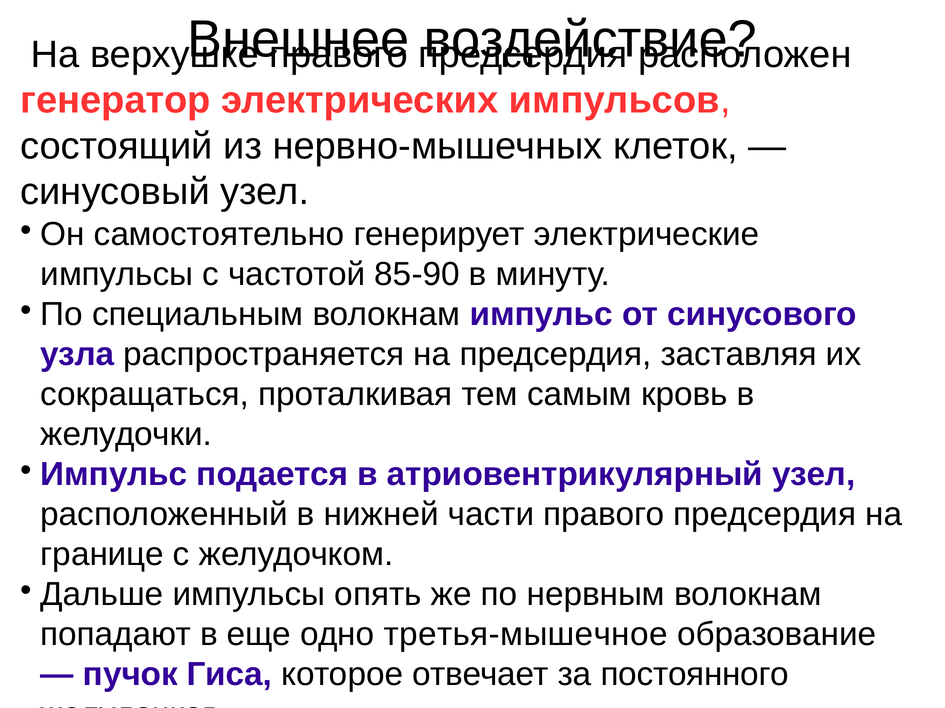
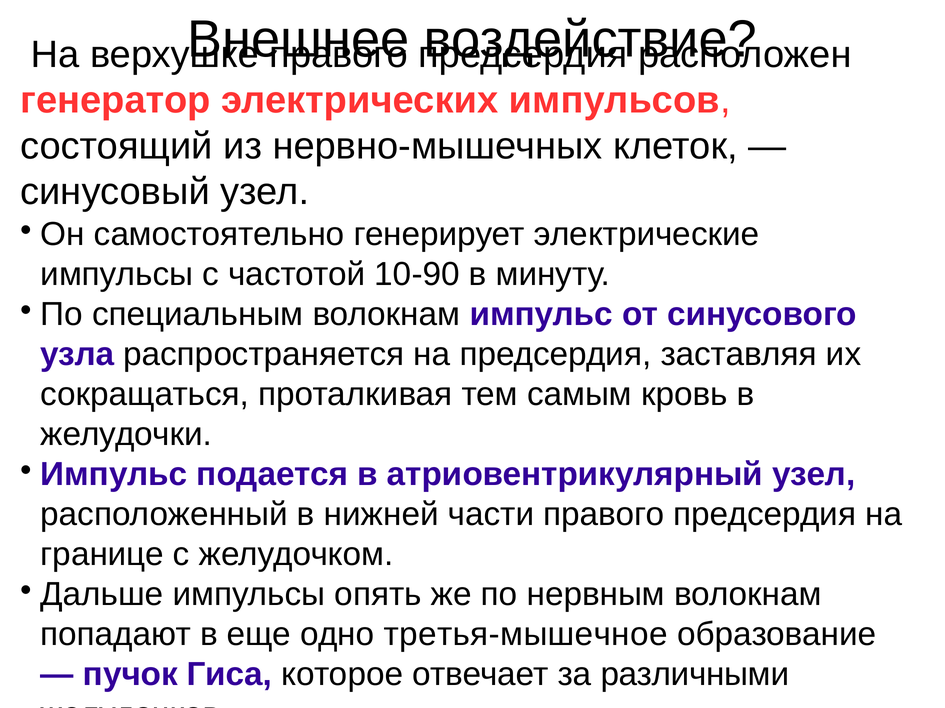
85-90: 85-90 -> 10-90 (417, 274)
постоянного: постоянного -> различными (695, 675)
